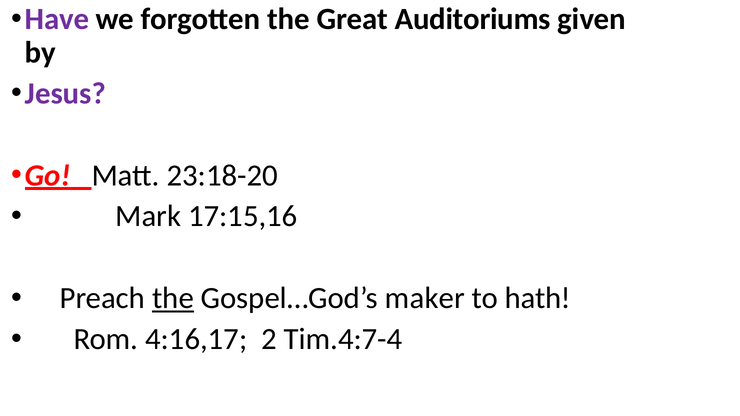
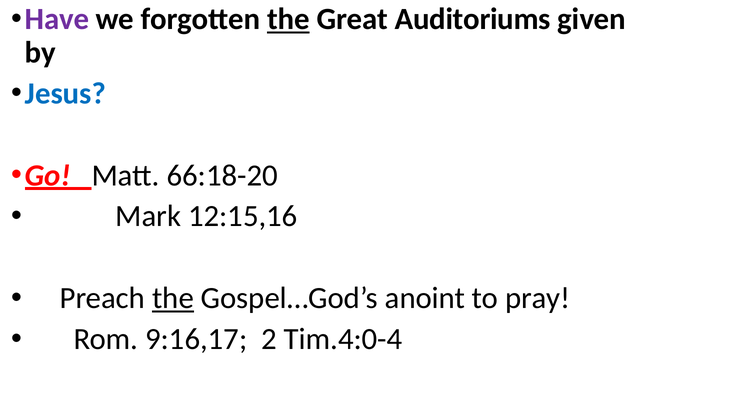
the underline: none -> present (288, 19)
Jesus colour: purple -> blue (65, 93)
23:18-20: 23:18-20 -> 66:18-20 (222, 175)
17:15,16: 17:15,16 -> 12:15,16 (243, 216)
maker: maker -> anoint (425, 298)
hath: hath -> pray (538, 298)
4:16,17: 4:16,17 -> 9:16,17 (196, 339)
Tim.4:7-4: Tim.4:7-4 -> Tim.4:0-4 (343, 339)
